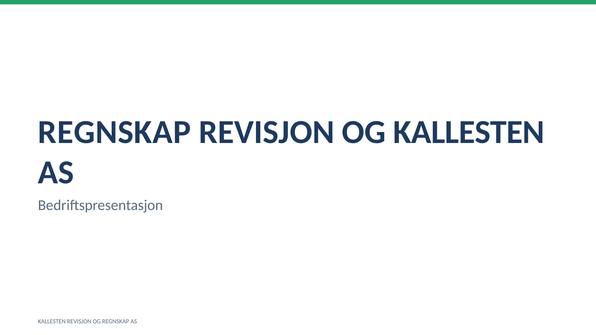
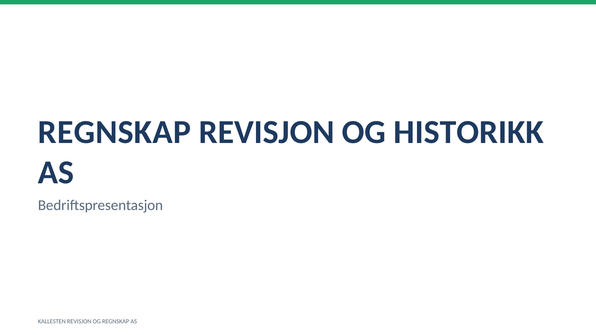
OG KALLESTEN: KALLESTEN -> HISTORIKK (469, 132)
